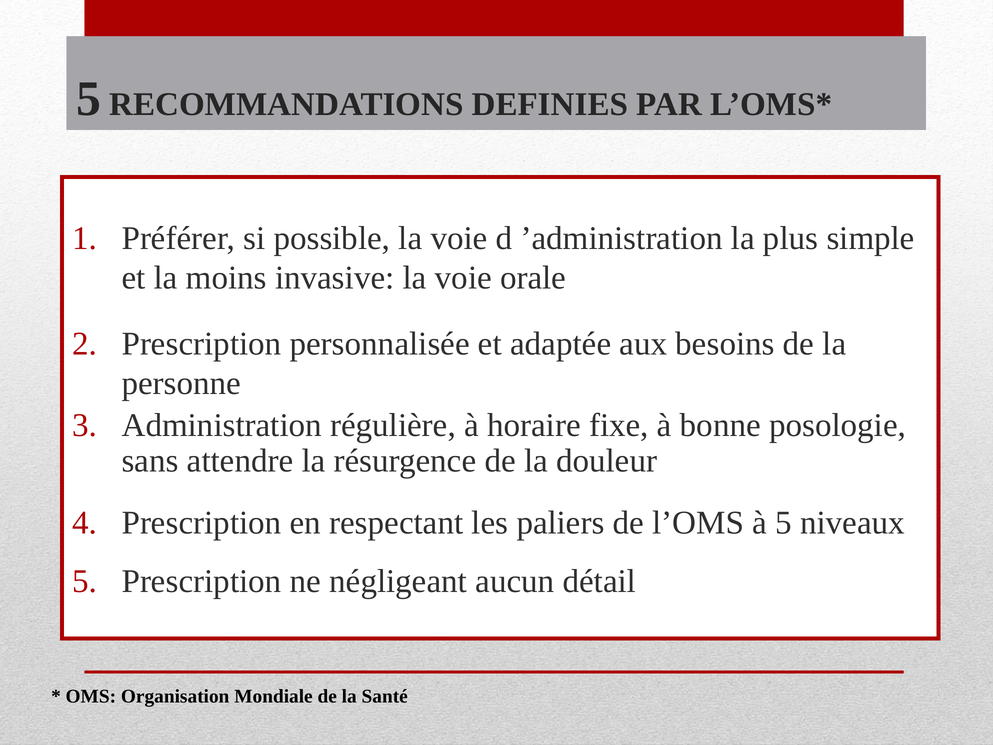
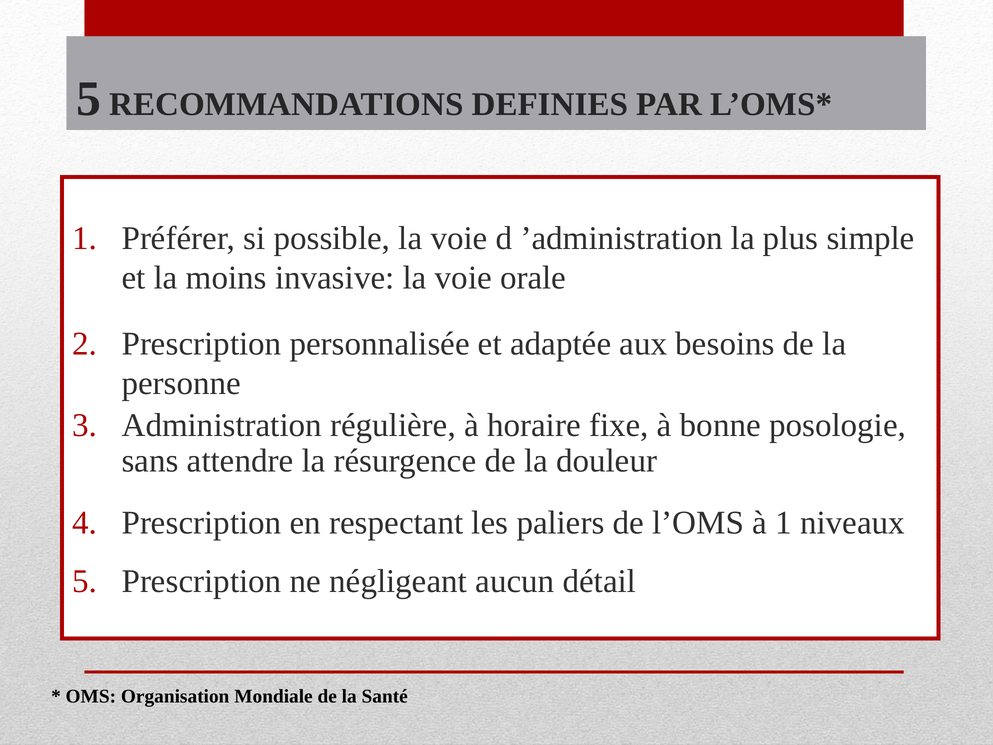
à 5: 5 -> 1 (784, 523)
